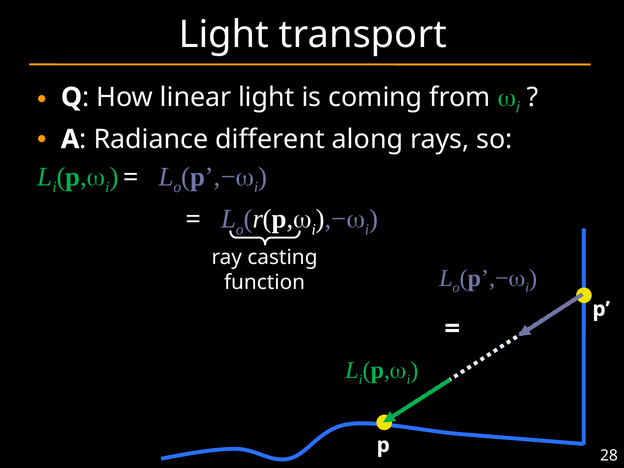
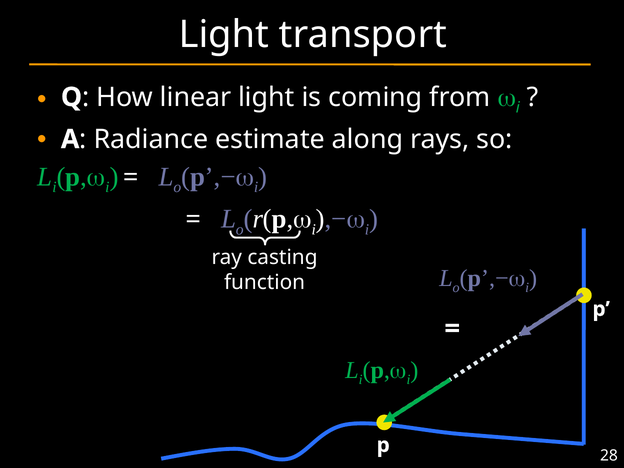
different: different -> estimate (270, 139)
